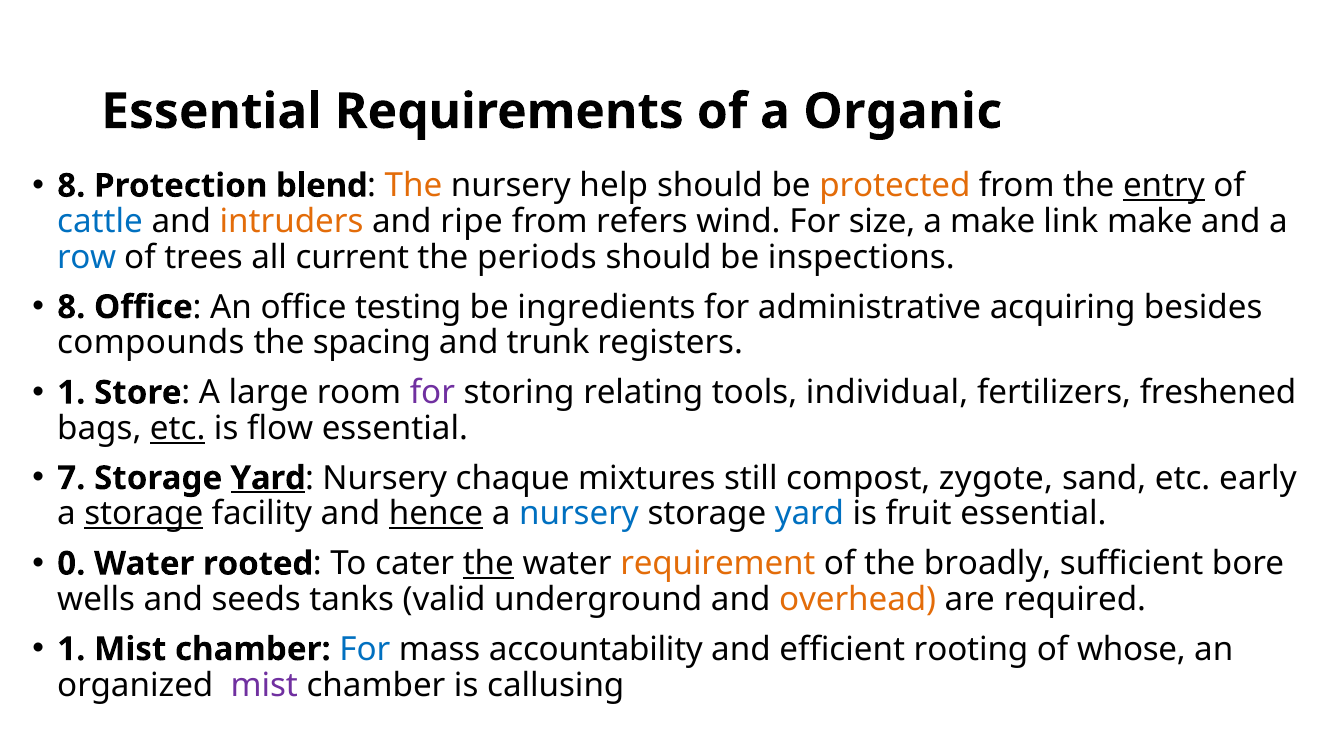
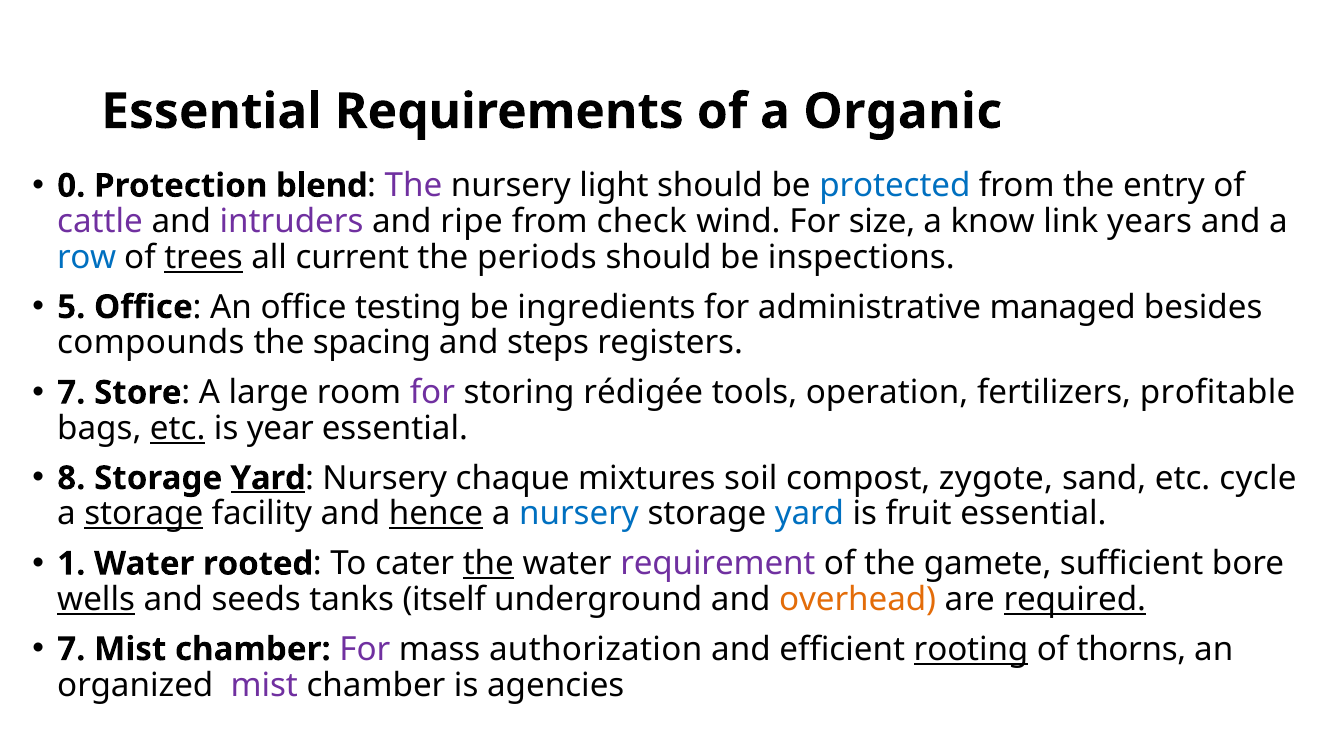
8: 8 -> 0 (71, 186)
The colour: orange -> purple (413, 186)
help: help -> light (614, 186)
protected colour: orange -> blue (895, 186)
entry underline: present -> none (1164, 186)
cattle colour: blue -> purple (100, 221)
intruders colour: orange -> purple (292, 221)
refers: refers -> check (642, 221)
a make: make -> know (993, 221)
link make: make -> years (1150, 221)
trees underline: none -> present (204, 257)
8: 8 -> 5 (71, 307)
acquiring: acquiring -> managed (1063, 307)
trunk: trunk -> steps (548, 343)
1: 1 -> 7 (71, 392)
relating: relating -> rédigée (643, 392)
individual: individual -> operation (887, 392)
freshened: freshened -> profitable (1218, 392)
flow: flow -> year (280, 428)
7: 7 -> 8 (71, 478)
still: still -> soil (751, 478)
early: early -> cycle (1258, 478)
0: 0 -> 1 (71, 563)
requirement colour: orange -> purple (718, 563)
broadly: broadly -> gamete (988, 563)
wells underline: none -> present (96, 599)
valid: valid -> itself (444, 599)
required underline: none -> present (1075, 599)
1: 1 -> 7 (71, 649)
For colour: blue -> purple (365, 649)
accountability: accountability -> authorization (596, 649)
rooting underline: none -> present (971, 649)
whose: whose -> thorns (1131, 649)
callusing: callusing -> agencies (556, 685)
